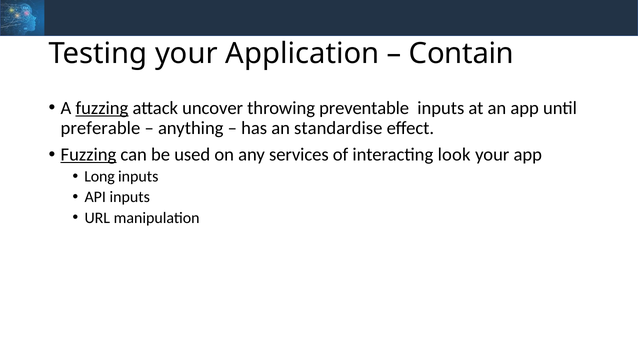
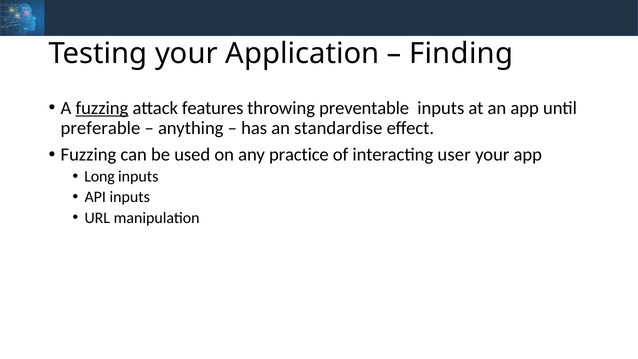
Contain: Contain -> Finding (461, 54)
uncover: uncover -> features (213, 108)
Fuzzing underline: present -> none (88, 155)
services: services -> practice (299, 155)
look: look -> user (454, 155)
